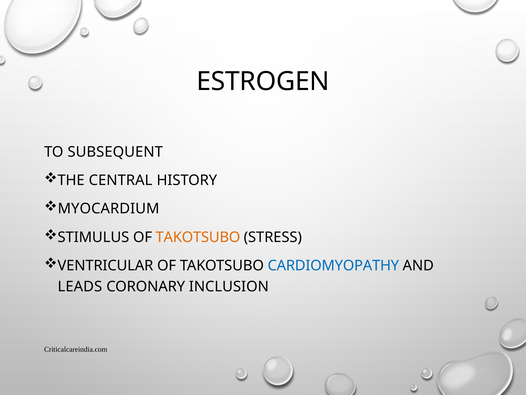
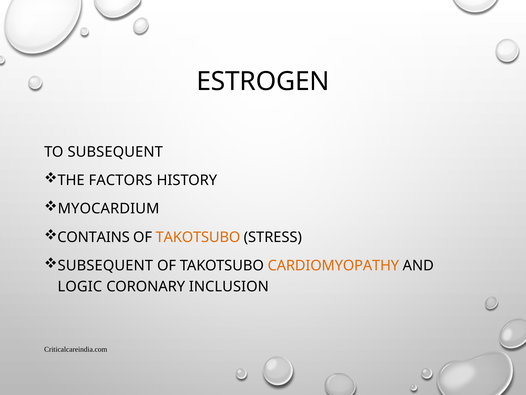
CENTRAL: CENTRAL -> FACTORS (121, 180)
STIMULUS: STIMULUS -> CONTAINS (93, 237)
VENTRICULAR: VENTRICULAR -> SUBSEQUENT (105, 265)
CARDIOMYOPATHY colour: blue -> orange (333, 265)
LEADS: LEADS -> LOGIC (80, 286)
